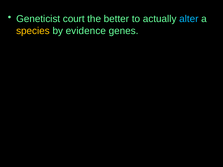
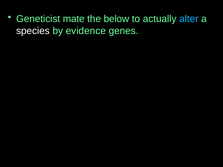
court: court -> mate (74, 19)
better: better -> below (116, 19)
species colour: yellow -> white (33, 31)
